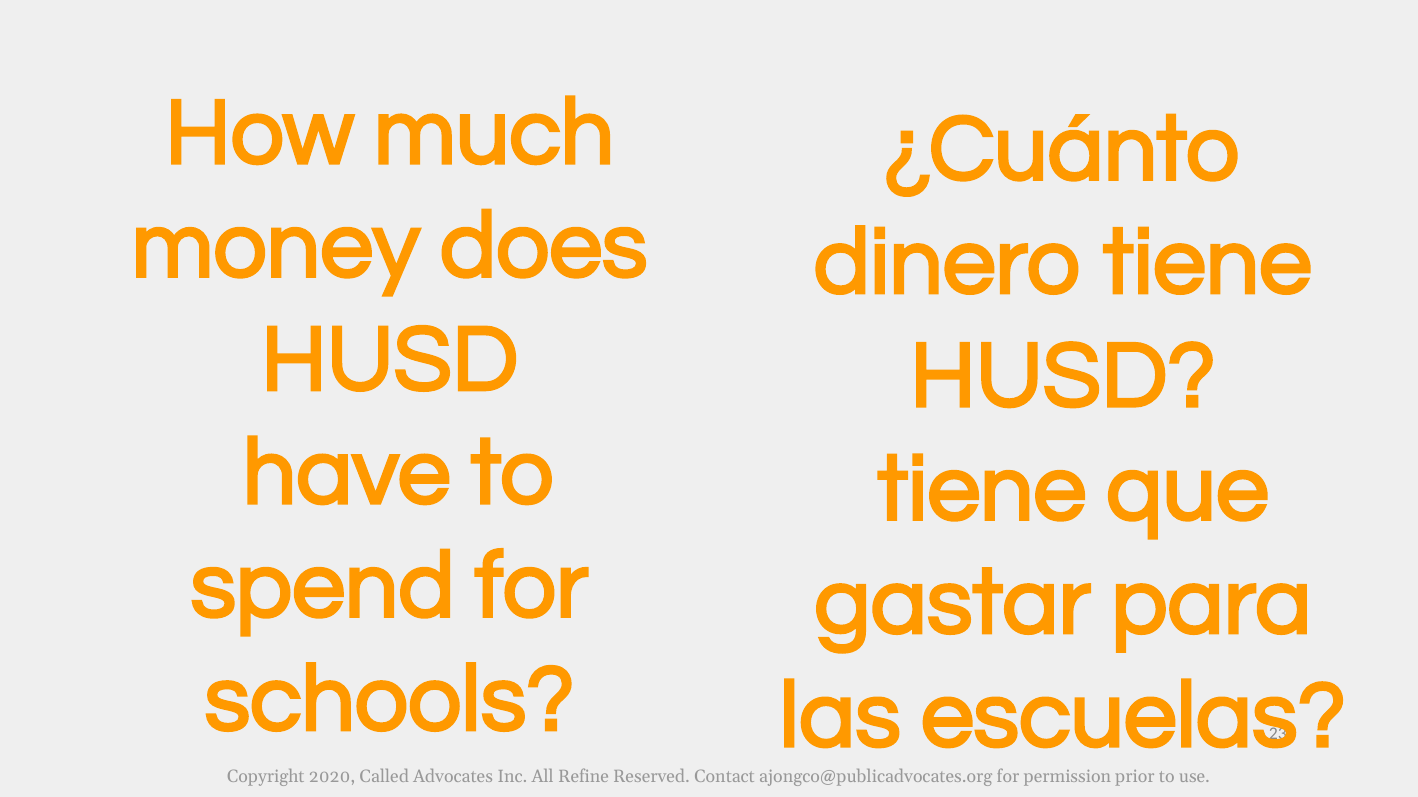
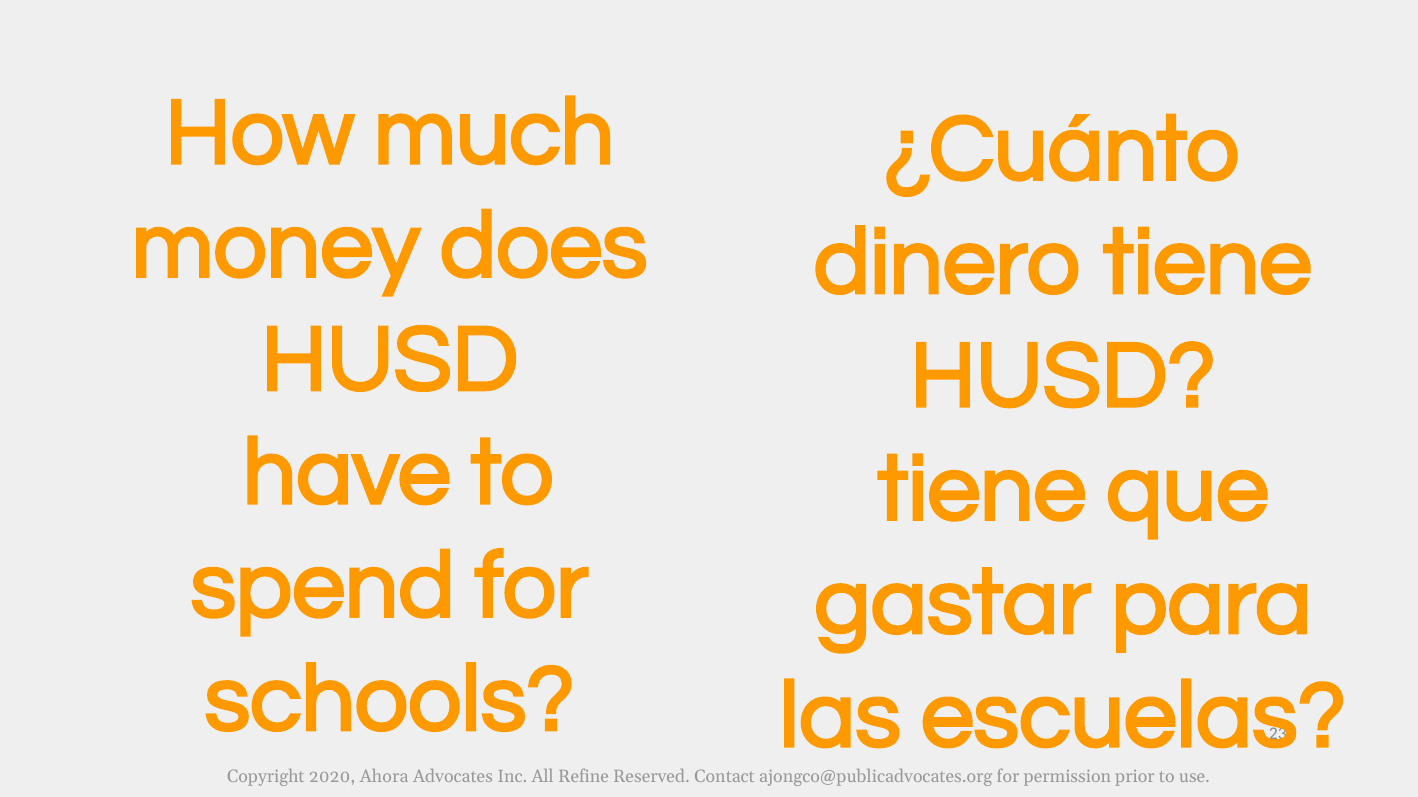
Called: Called -> Ahora (384, 777)
